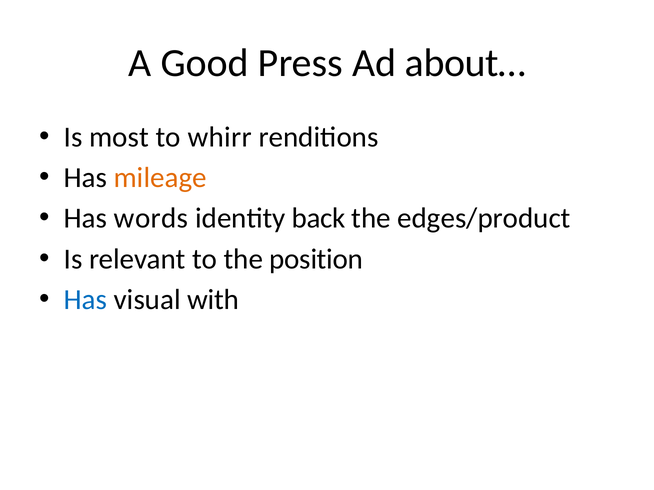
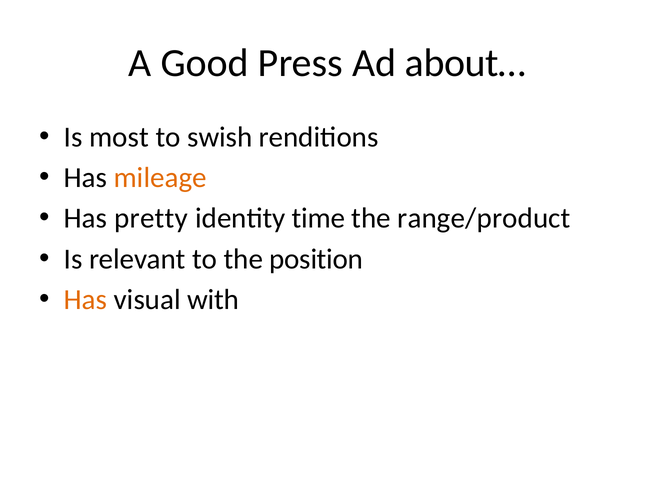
whirr: whirr -> swish (220, 137)
words: words -> pretty (151, 219)
back: back -> time (319, 219)
edges/product: edges/product -> range/product (484, 219)
Has colour: blue -> orange (85, 300)
